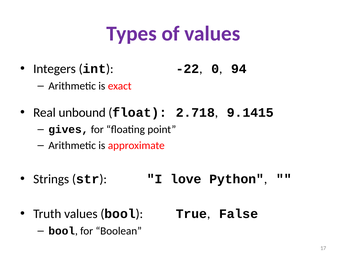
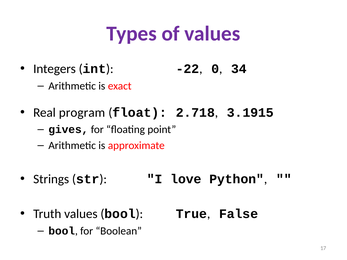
94: 94 -> 34 (239, 69)
unbound: unbound -> program (82, 113)
9.1415: 9.1415 -> 3.1915 (250, 113)
